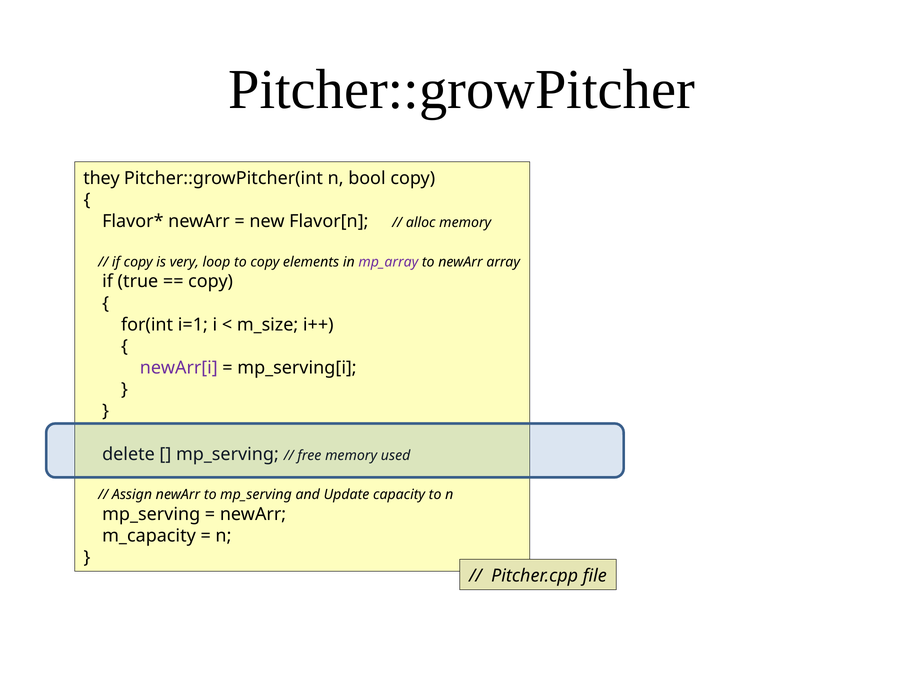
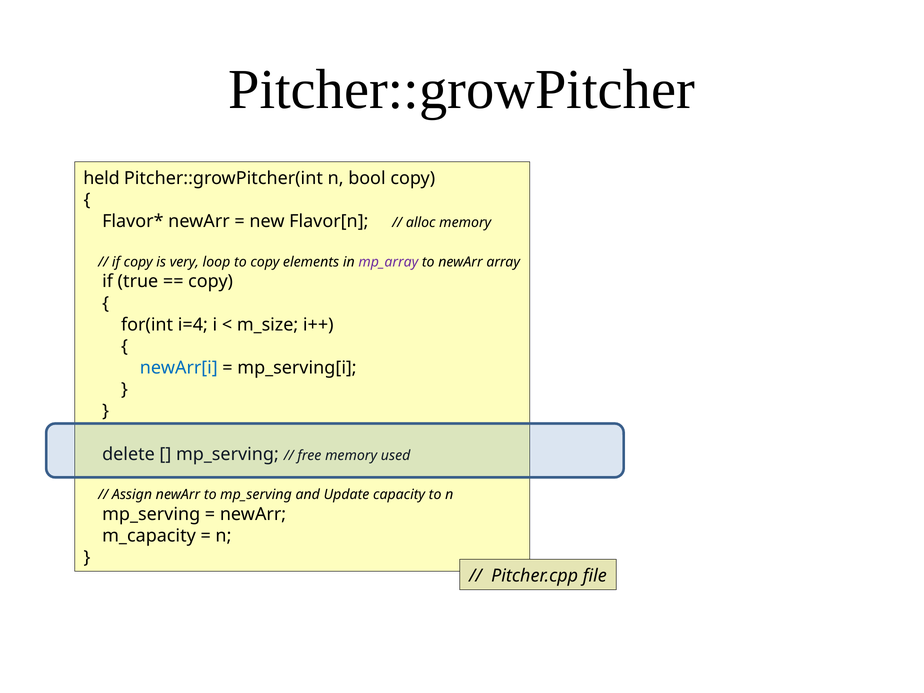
they: they -> held (102, 178)
i=1: i=1 -> i=4 (193, 325)
newArr[i colour: purple -> blue (179, 368)
